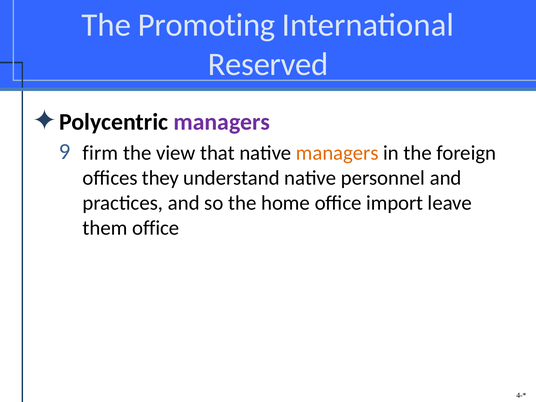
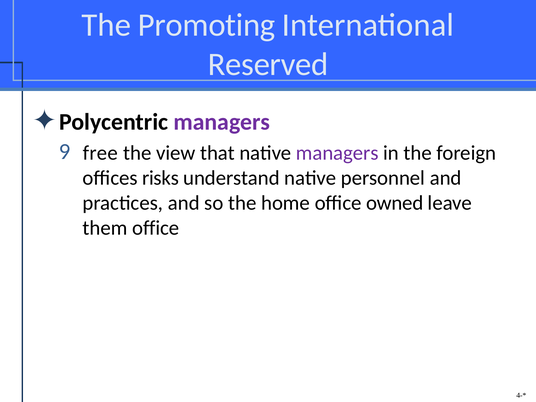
firm: firm -> free (100, 153)
managers colour: orange -> purple (337, 153)
they: they -> risks (160, 178)
import: import -> owned (395, 203)
